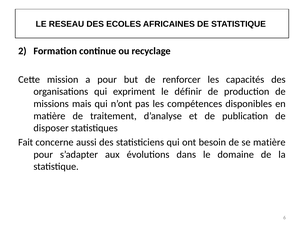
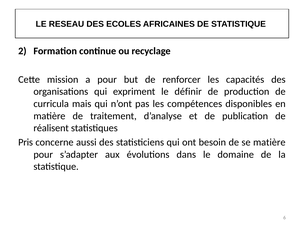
missions: missions -> curricula (51, 104)
disposer: disposer -> réalisent (51, 128)
Fait: Fait -> Pris (26, 142)
